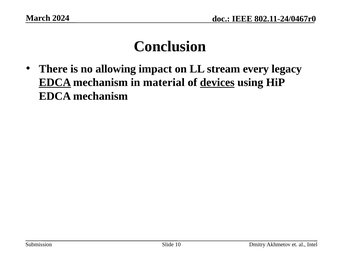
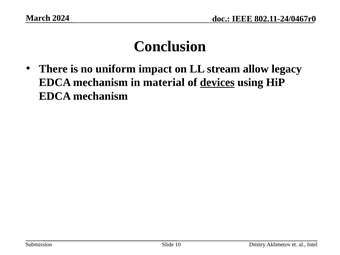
allowing: allowing -> uniform (116, 69)
every: every -> allow (256, 69)
EDCA underline: present -> none (55, 82)
